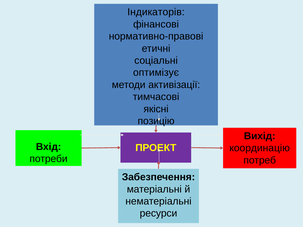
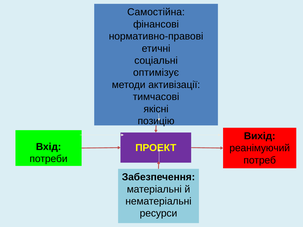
Індикаторів: Індикаторів -> Самостійна (156, 12)
координацію: координацію -> реанімуючий (260, 148)
